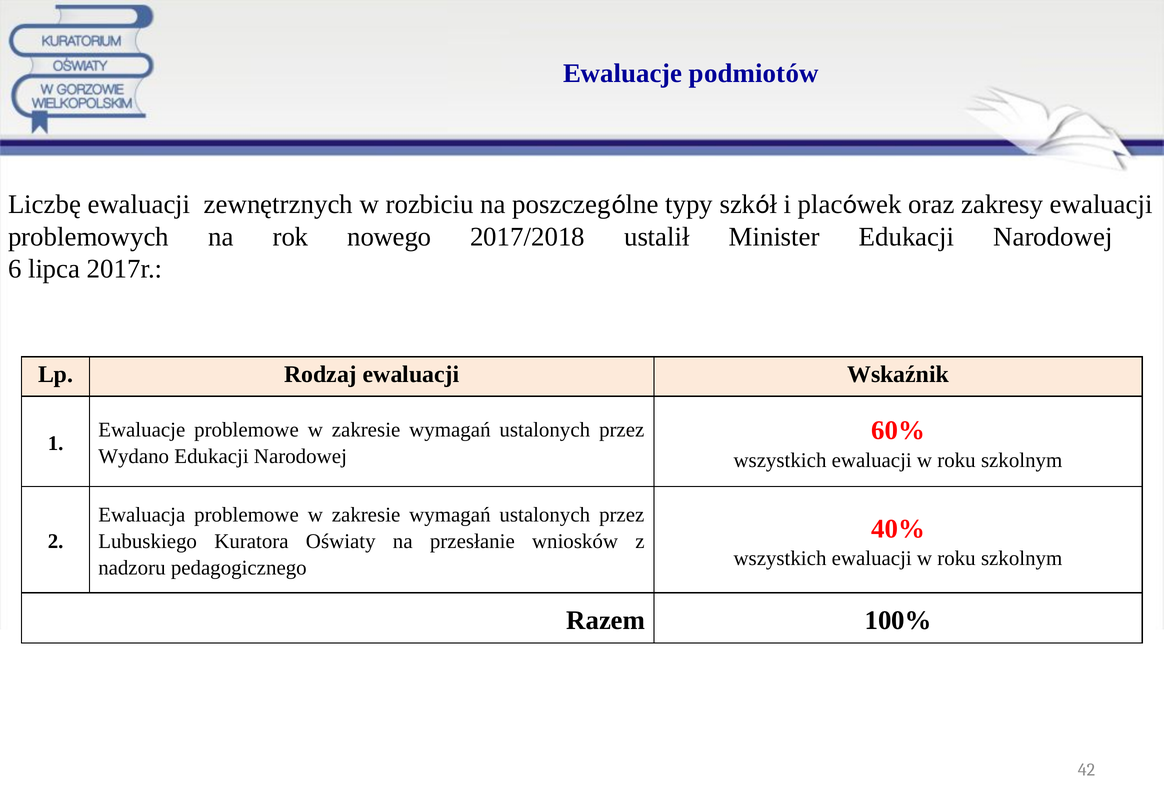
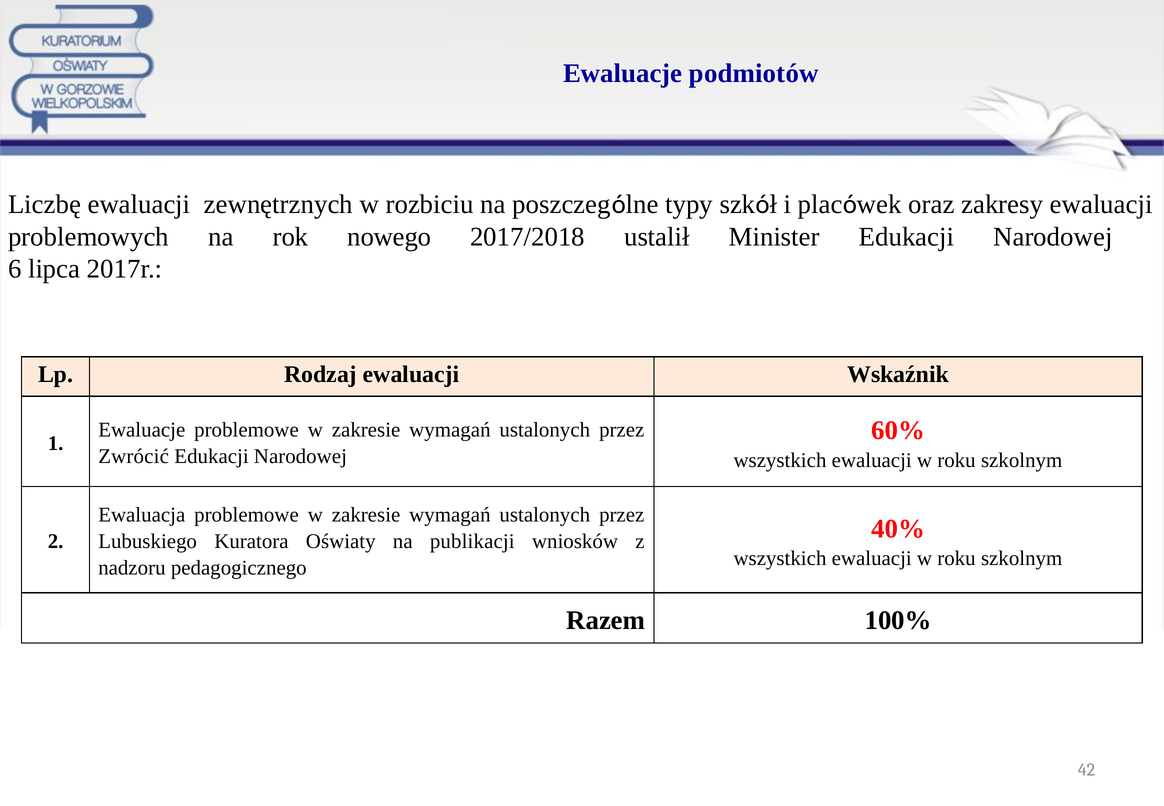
Wydano: Wydano -> Zwrócić (134, 456)
przesłanie: przesłanie -> publikacji (472, 541)
